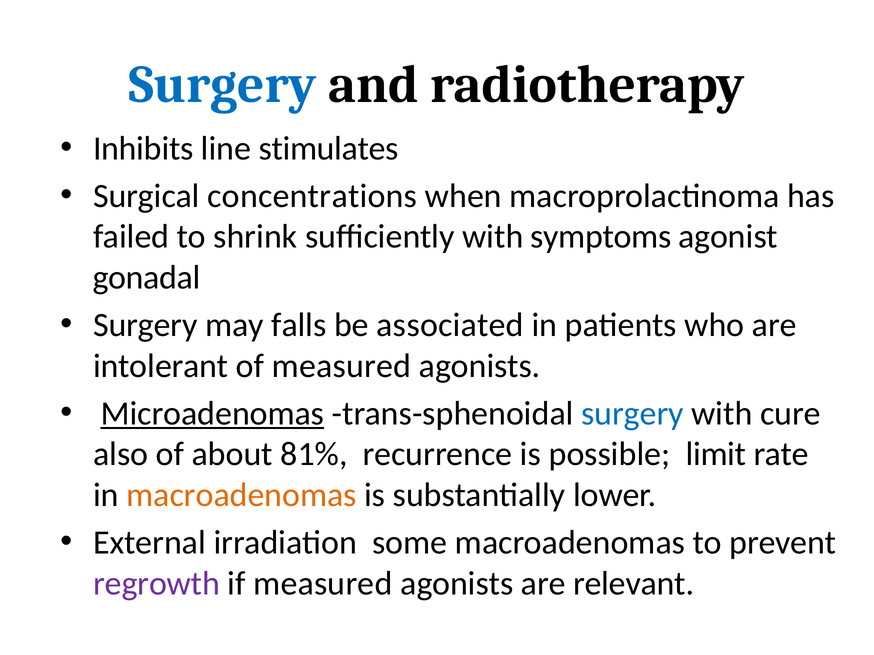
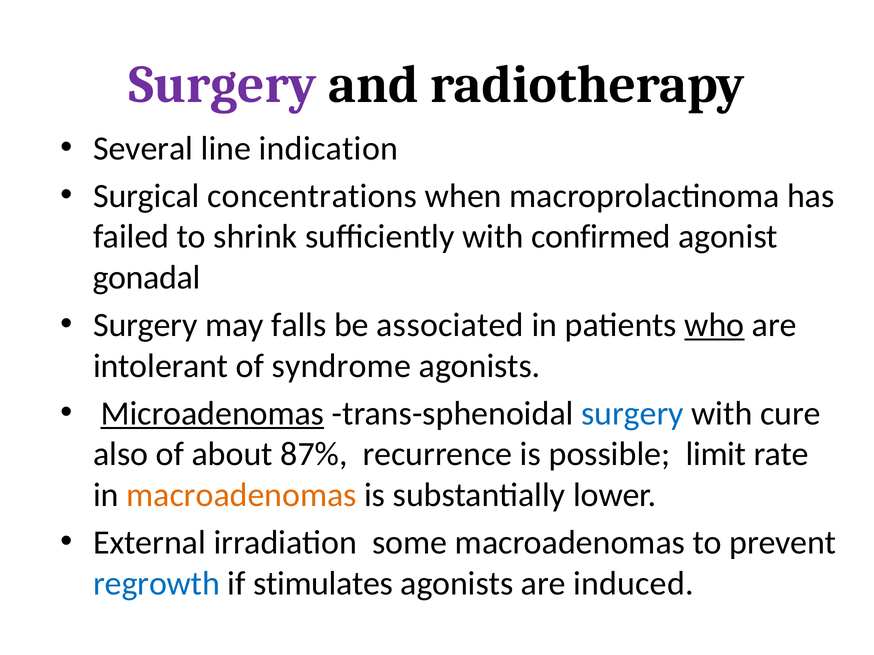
Surgery colour: blue -> purple (223, 85)
Inhibits: Inhibits -> Several (143, 148)
stimulates: stimulates -> indication (328, 148)
symptoms: symptoms -> confirmed (601, 237)
who underline: none -> present (714, 325)
of measured: measured -> syndrome (341, 366)
81%: 81% -> 87% (314, 455)
regrowth colour: purple -> blue (157, 584)
if measured: measured -> stimulates (323, 584)
relevant: relevant -> induced (633, 584)
